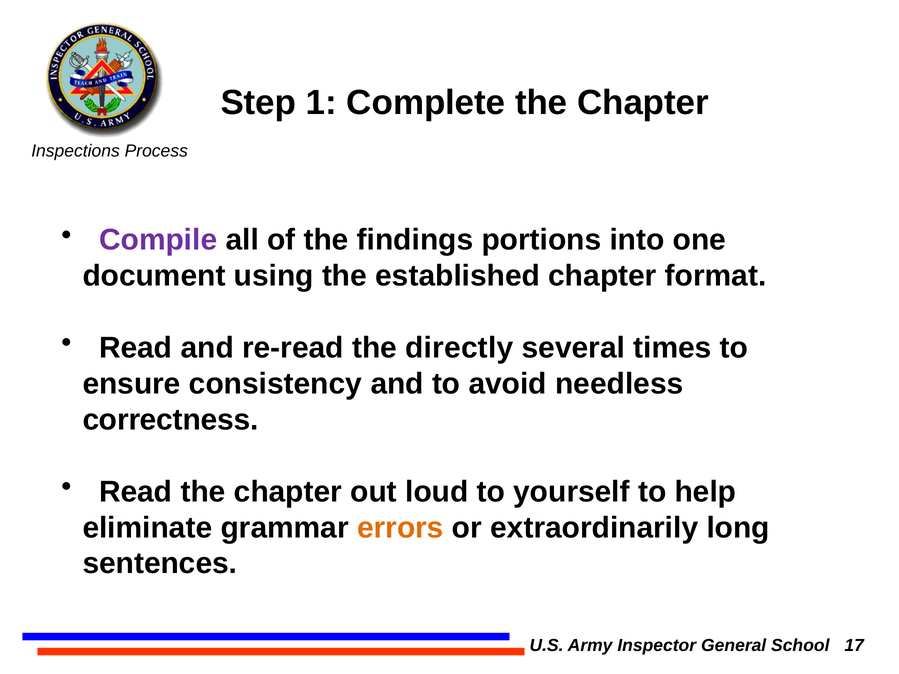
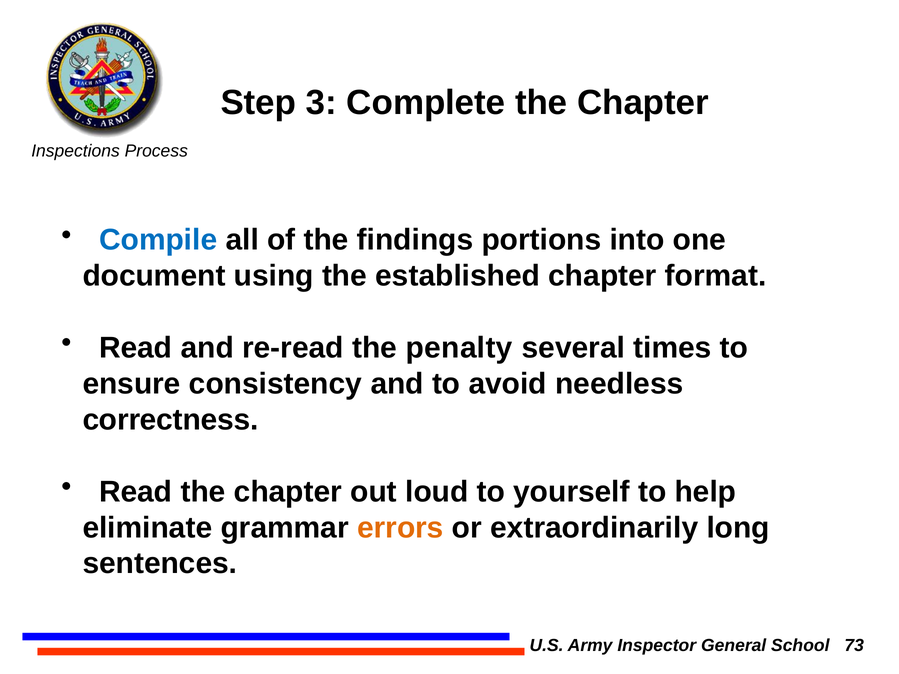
1: 1 -> 3 (321, 103)
Compile colour: purple -> blue (158, 240)
directly: directly -> penalty (459, 348)
17: 17 -> 73 (854, 646)
